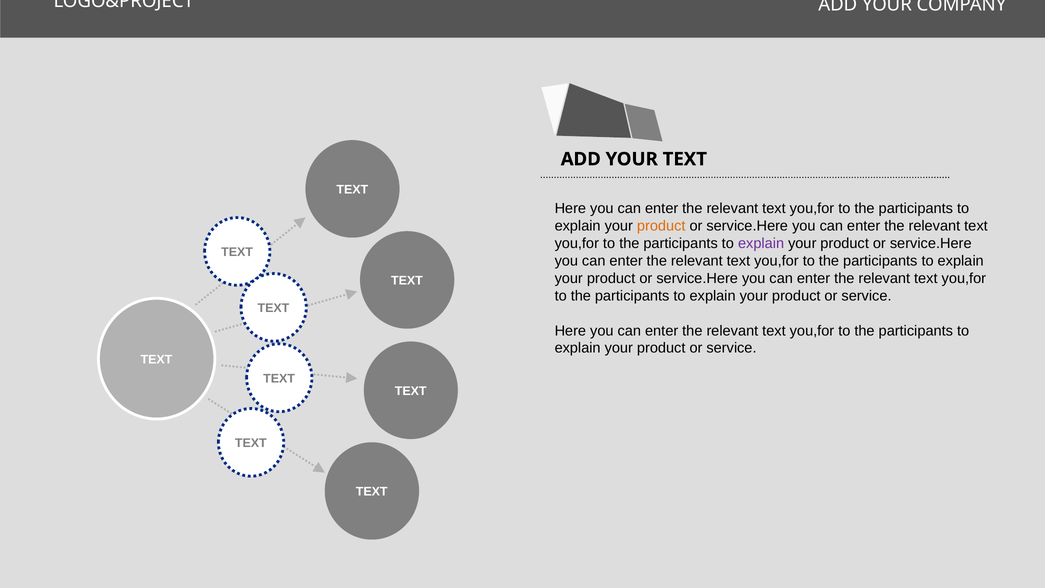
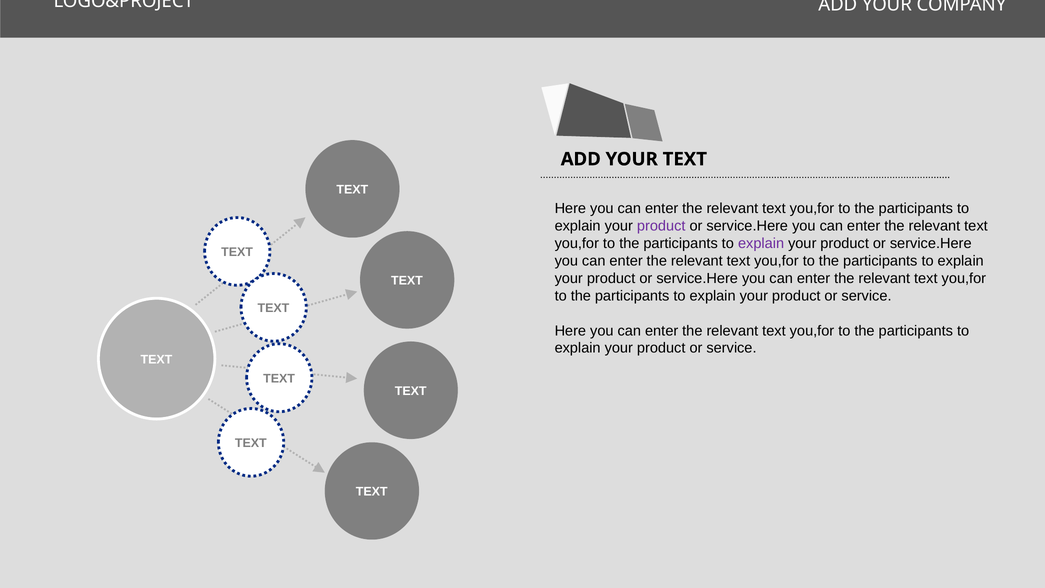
product colour: orange -> purple (661, 226)
